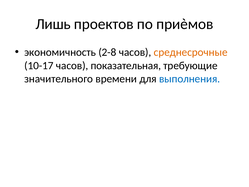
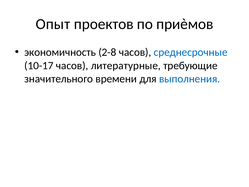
Лишь: Лишь -> Опыт (53, 24)
среднесрочные colour: orange -> blue (191, 52)
показательная: показательная -> литературные (126, 66)
